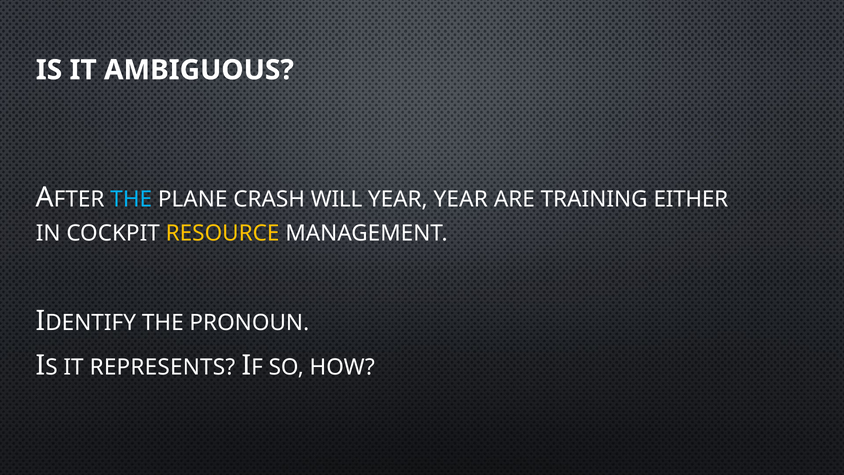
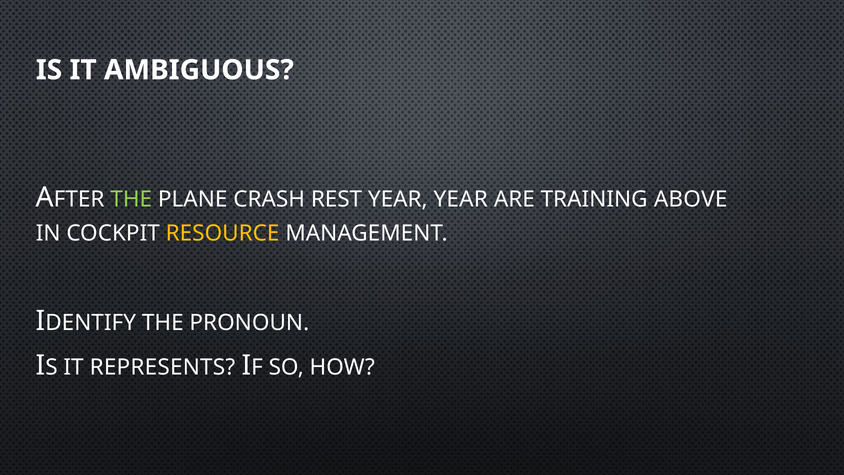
THE colour: light blue -> light green (131, 199)
WILL: WILL -> REST (337, 199)
EITHER: EITHER -> ABOVE (691, 199)
